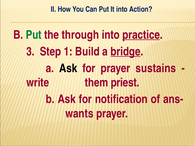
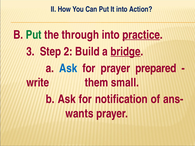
1: 1 -> 2 (68, 52)
Ask colour: black -> blue (68, 68)
sustains: sustains -> prepared (156, 68)
priest: priest -> small (125, 83)
